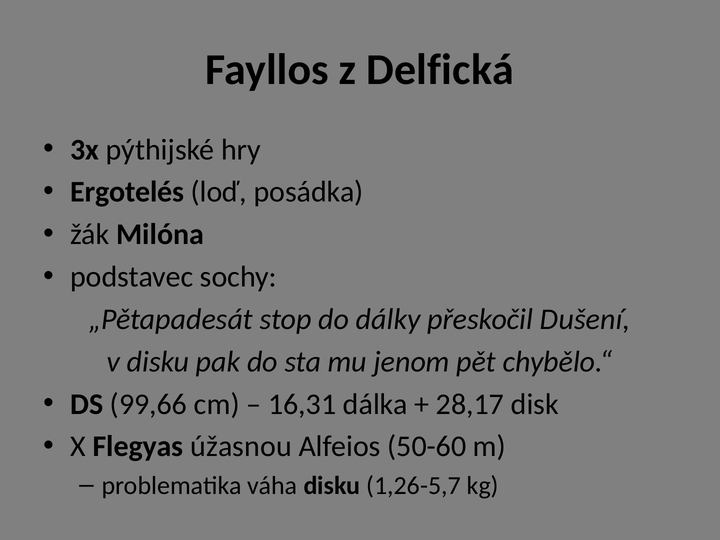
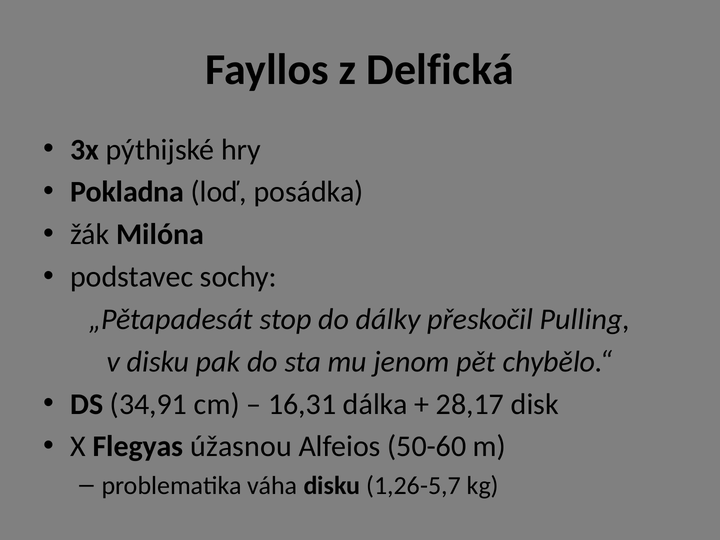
Ergotelés: Ergotelés -> Pokladna (127, 192)
Dušení: Dušení -> Pulling (585, 319)
99,66: 99,66 -> 34,91 (149, 404)
